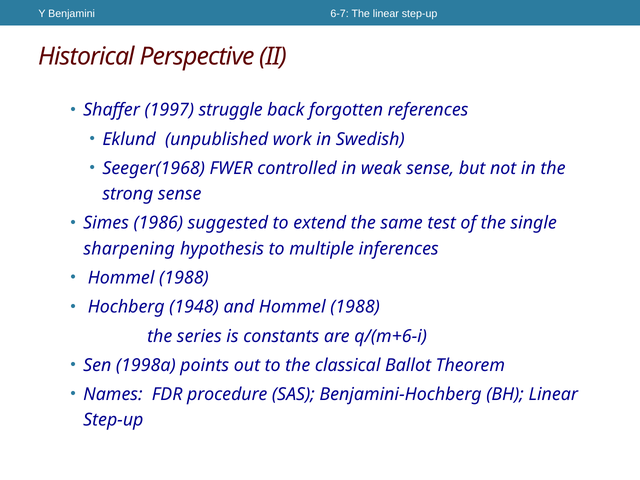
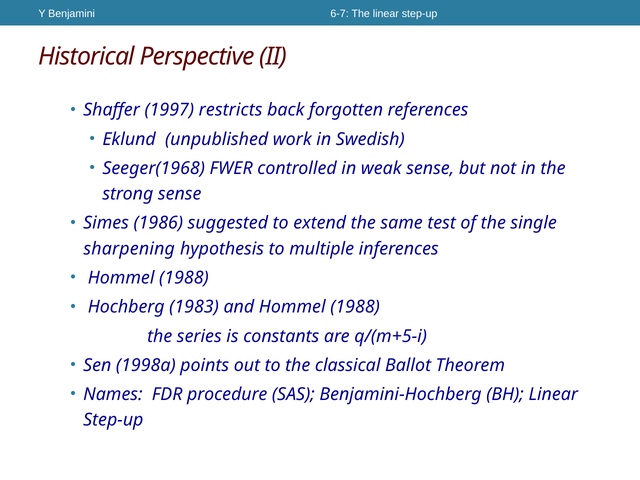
struggle: struggle -> restricts (231, 110)
1948: 1948 -> 1983 (194, 307)
q/(m+6-i: q/(m+6-i -> q/(m+5-i (391, 336)
